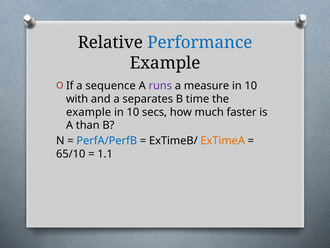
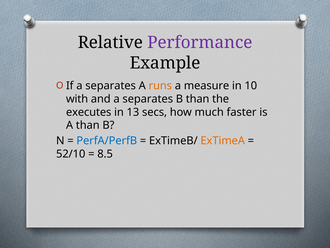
Performance colour: blue -> purple (200, 43)
If a sequence: sequence -> separates (111, 86)
runs colour: purple -> orange (160, 86)
B time: time -> than (198, 99)
example: example -> executes (89, 112)
10: 10 -> 13 (133, 112)
65/10: 65/10 -> 52/10 (71, 154)
1.1: 1.1 -> 8.5 (105, 154)
